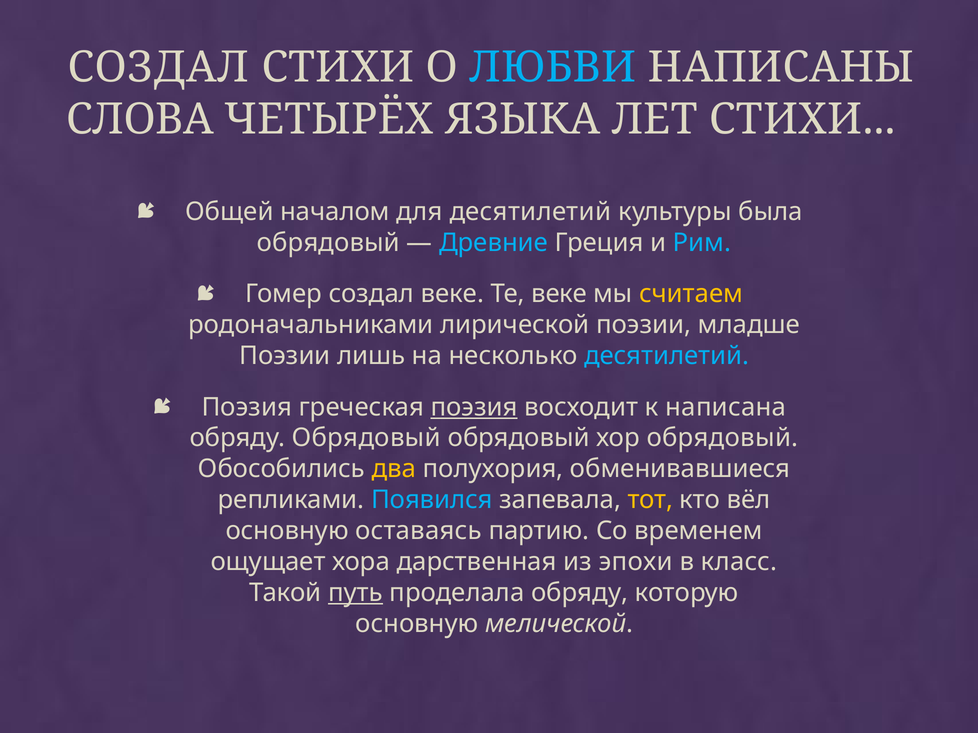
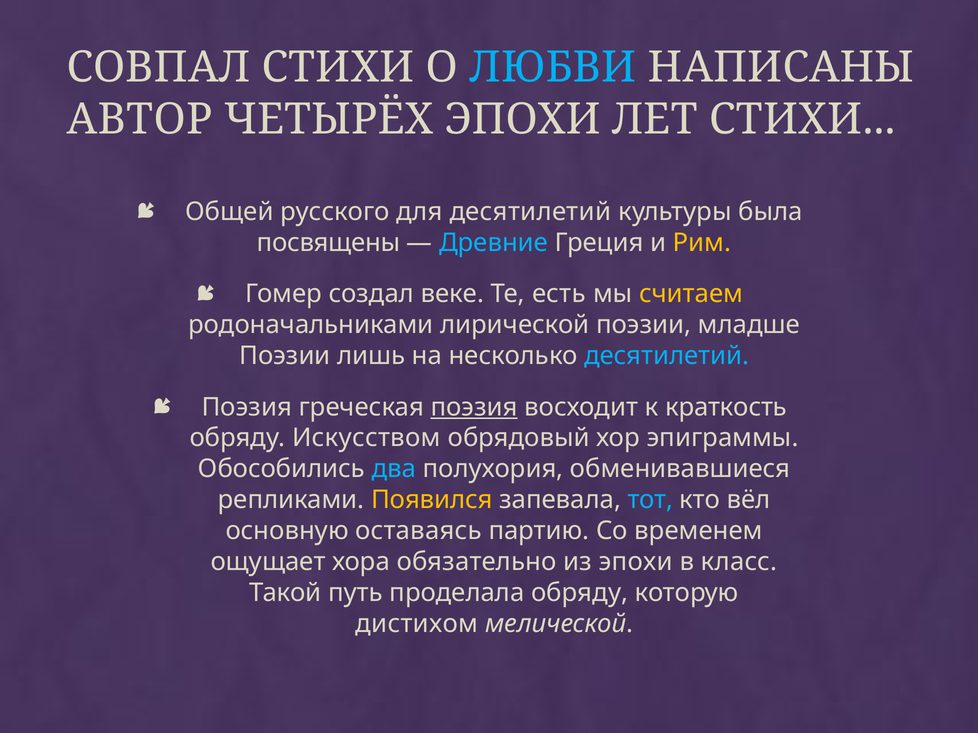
СОЗДАЛ: СОЗДАЛ -> СОВПАЛ (159, 67)
СЛОВА: СЛОВА -> АВТОР (140, 120)
ЧЕТЫРЁХ ЯЗЫКА: ЯЗЫКА -> ЭПОХИ (523, 120)
началом: началом -> русского (335, 212)
обрядовый: обрядовый -> посвящены (329, 243)
Рим colour: light blue -> yellow (702, 243)
Те веке: веке -> есть (559, 294)
написана: написана -> краткость (726, 407)
обряду Обрядовый: Обрядовый -> Искусством (366, 438)
хор обрядовый: обрядовый -> эпиграммы (723, 438)
два colour: yellow -> light blue (394, 469)
Появился colour: light blue -> yellow (432, 500)
тот colour: yellow -> light blue (650, 500)
дарственная: дарственная -> обязательно (477, 562)
путь underline: present -> none (356, 593)
основную: основную -> дистихом (417, 624)
